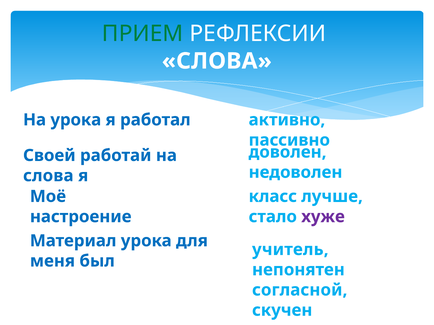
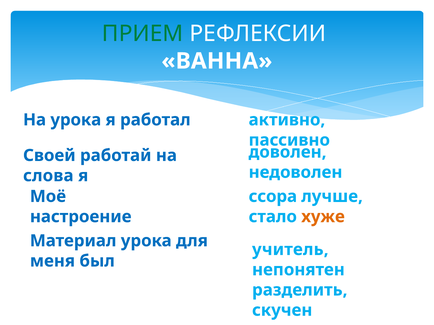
СЛОВА: СЛОВА -> ВАННА (217, 61)
класс: класс -> ссора (273, 197)
хуже colour: purple -> orange (323, 217)
согласной: согласной -> разделить (300, 290)
